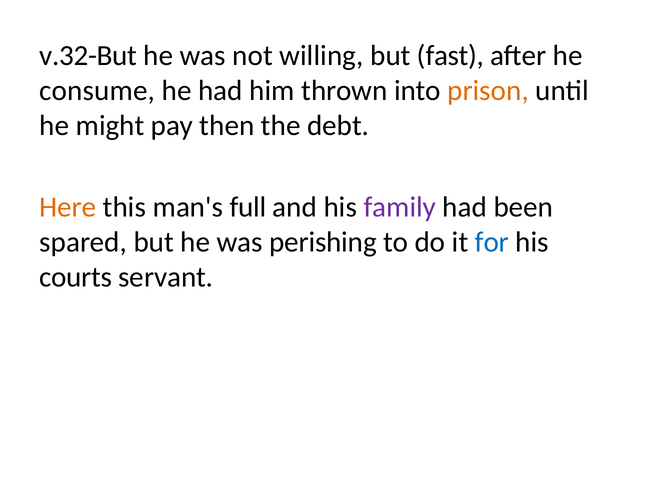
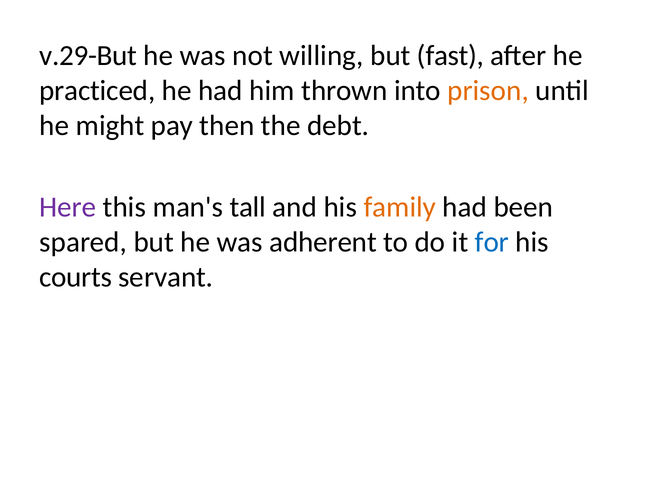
v.32-But: v.32-But -> v.29-But (88, 56)
consume: consume -> practiced (97, 91)
Here colour: orange -> purple (68, 207)
full: full -> tall (248, 207)
family colour: purple -> orange (400, 207)
perishing: perishing -> adherent (323, 242)
